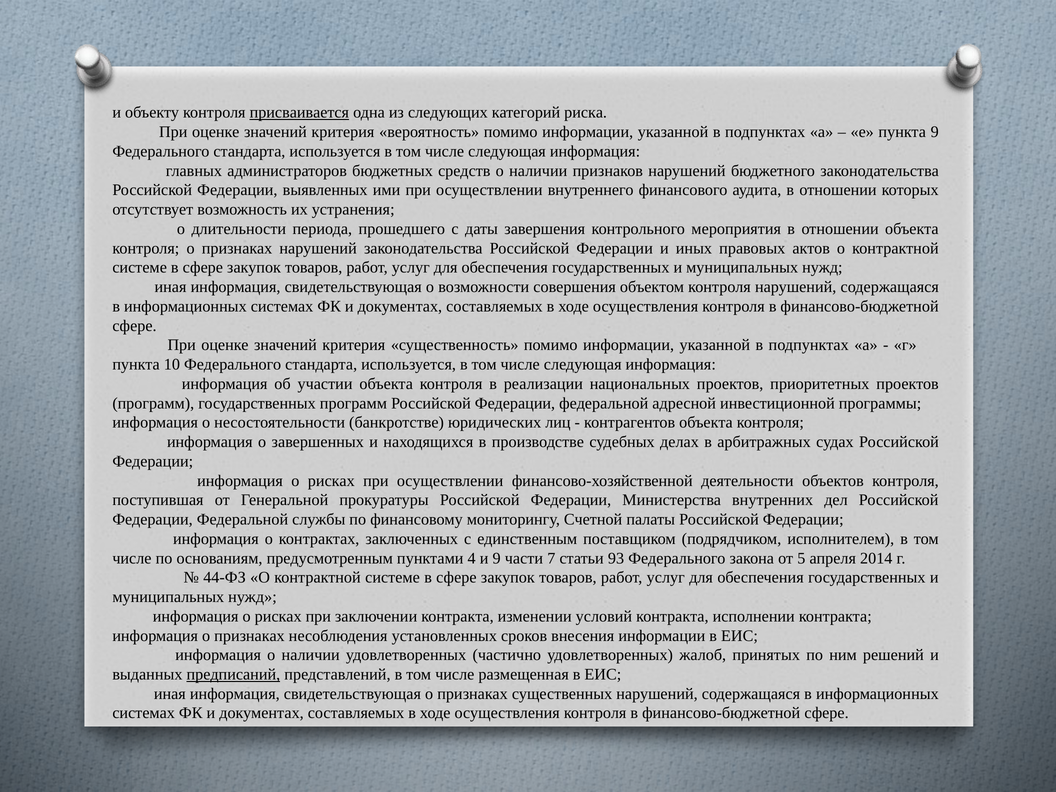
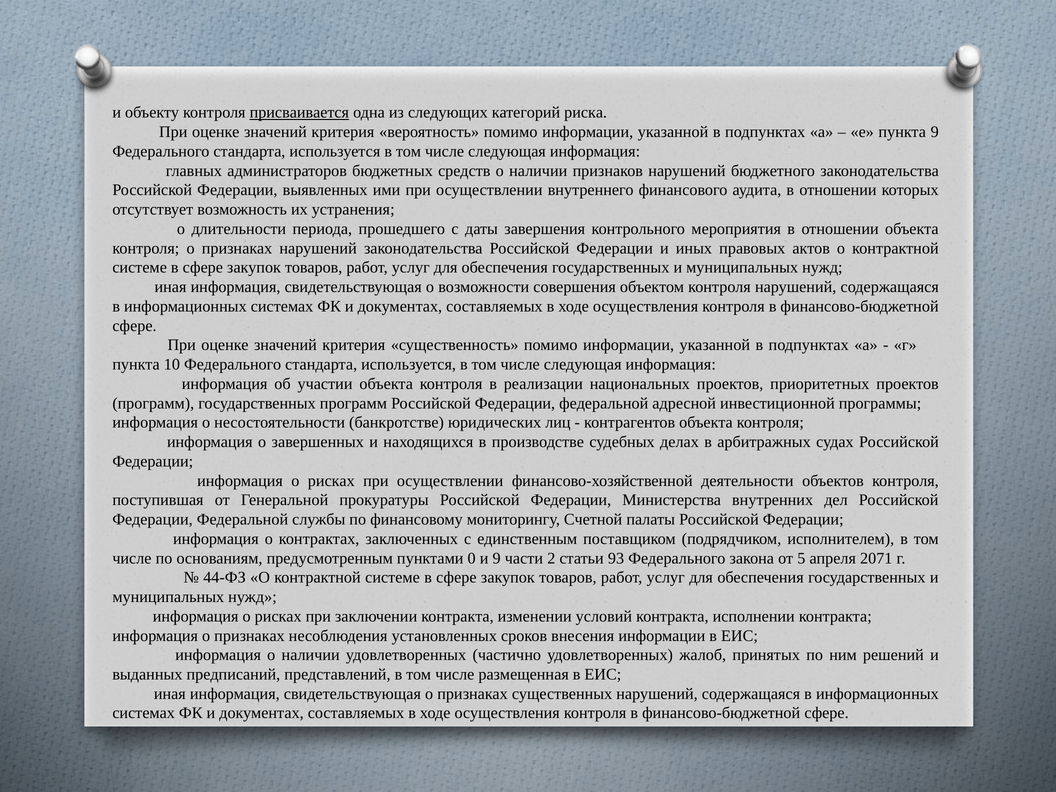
4: 4 -> 0 (472, 558)
7: 7 -> 2 (551, 558)
2014: 2014 -> 2071 (876, 558)
предписаний underline: present -> none (233, 674)
